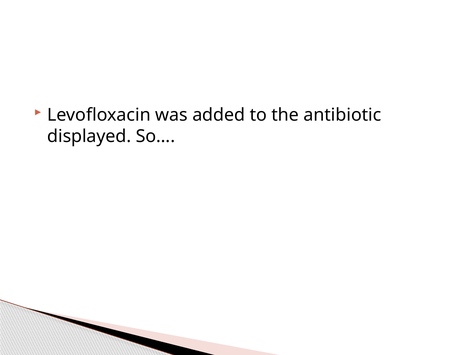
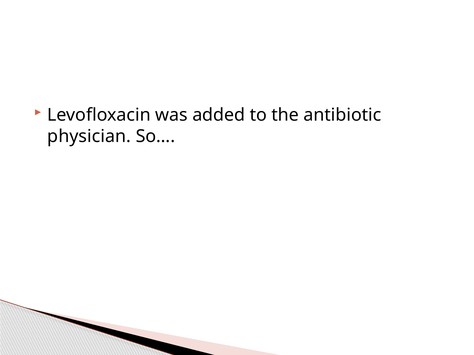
displayed: displayed -> physician (89, 136)
